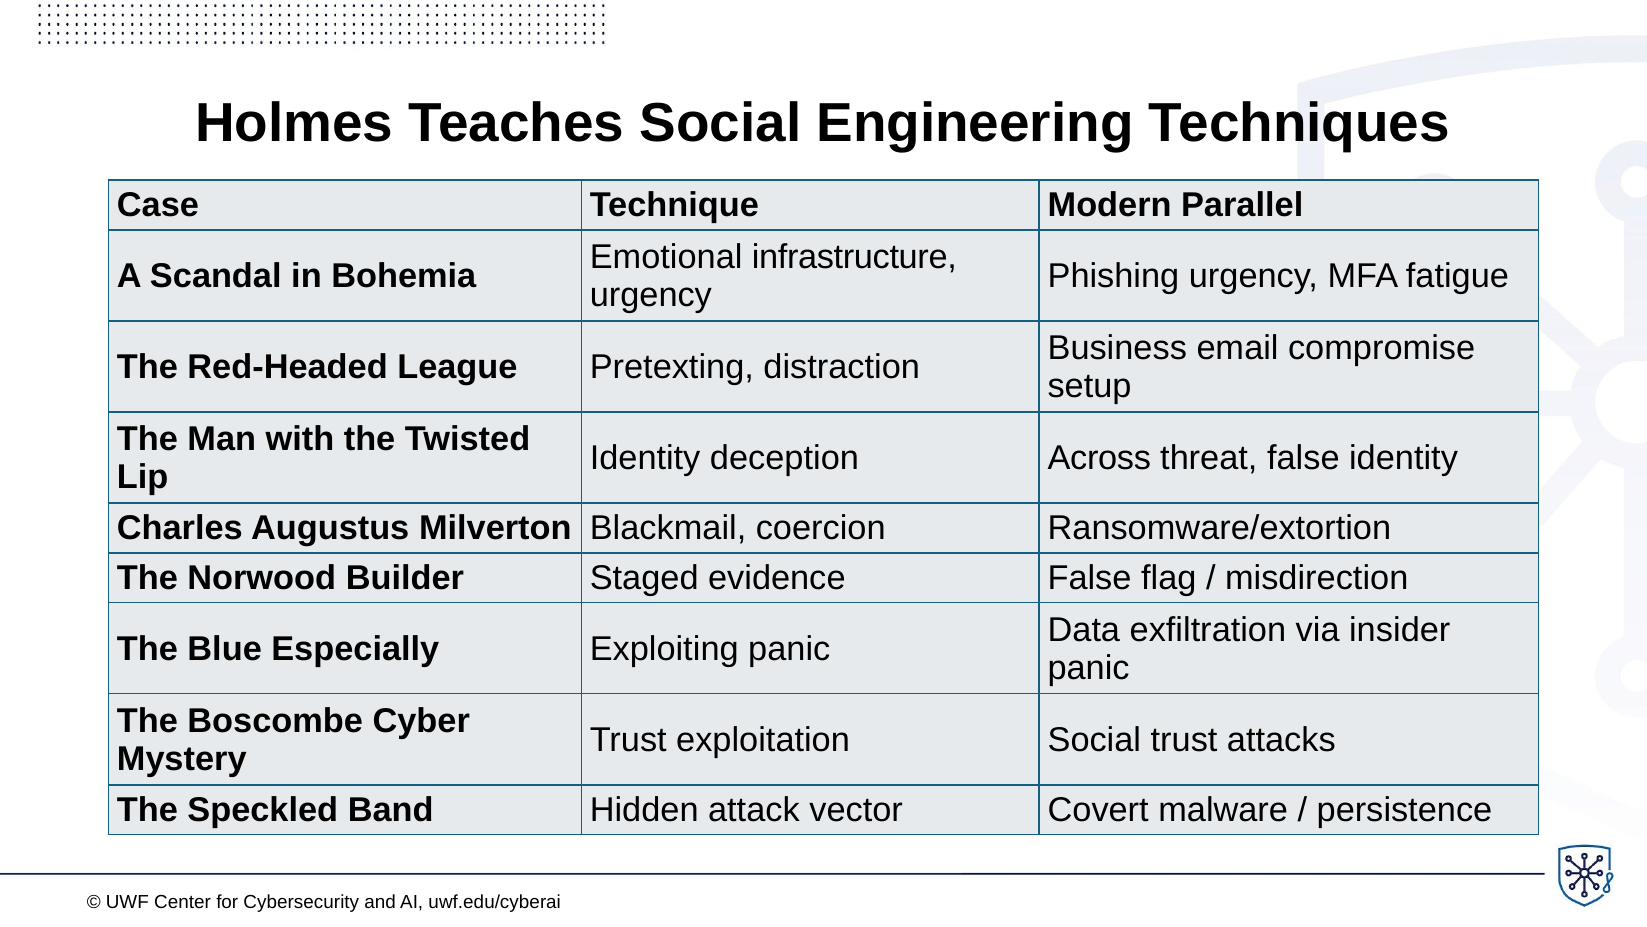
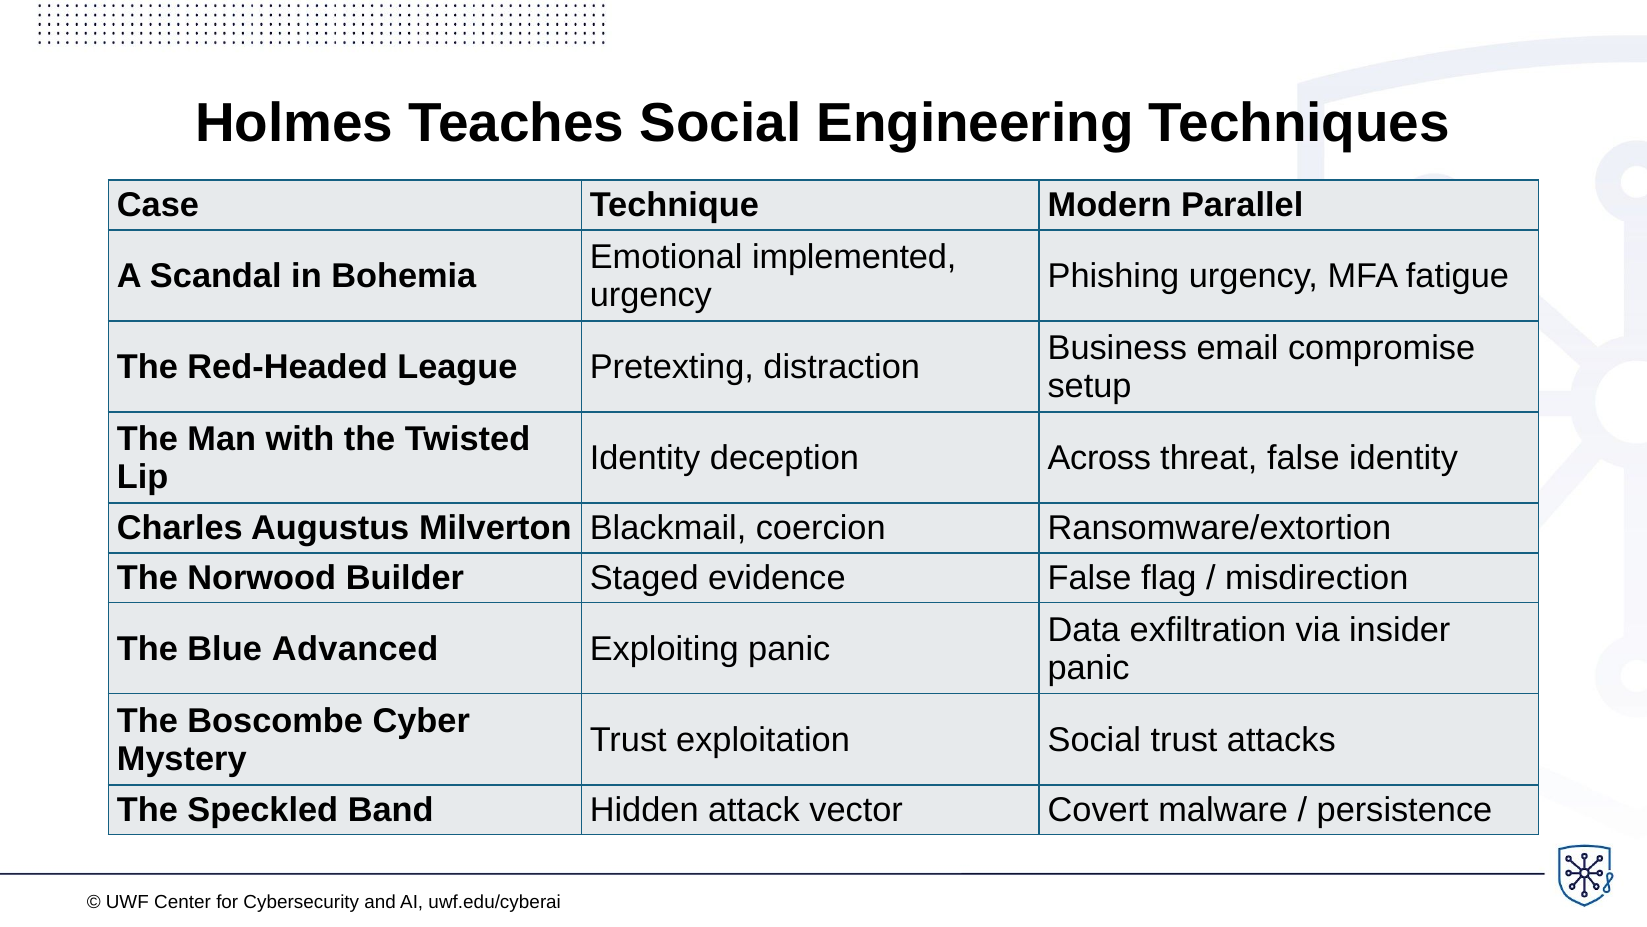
infrastructure: infrastructure -> implemented (854, 257)
Especially: Especially -> Advanced (355, 648)
